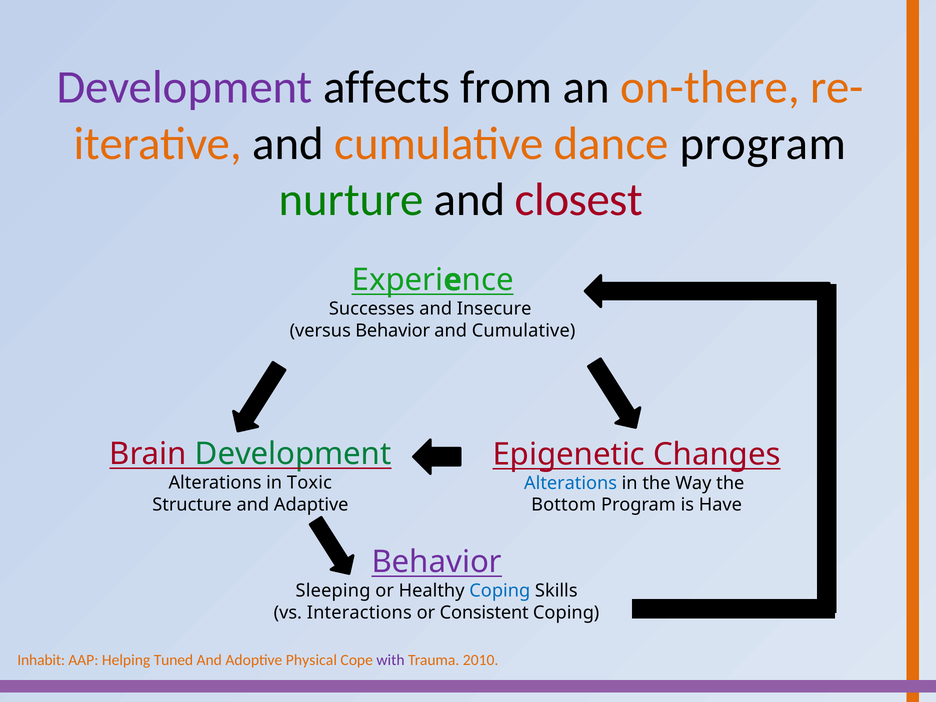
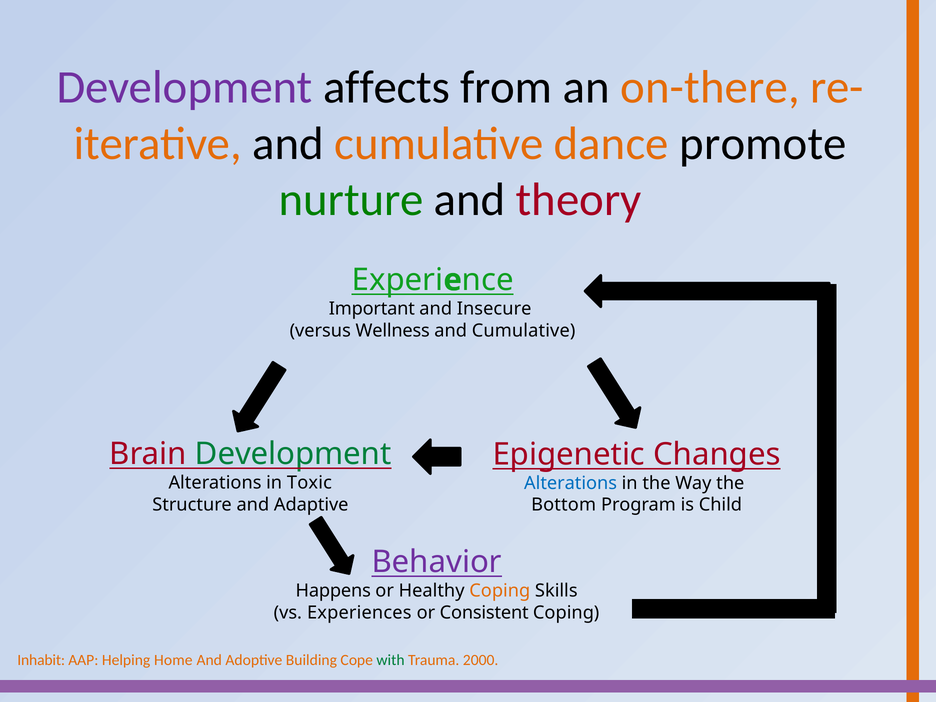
dance program: program -> promote (763, 144)
closest: closest -> theory (579, 200)
Successes: Successes -> Important (372, 309)
versus Behavior: Behavior -> Wellness (393, 331)
Have: Have -> Child (720, 505)
Sleeping: Sleeping -> Happens (333, 591)
Coping colour: blue -> orange (500, 591)
Interactions: Interactions -> Experiences (359, 613)
Tuned: Tuned -> Home (173, 660)
Physical: Physical -> Building (311, 660)
with colour: purple -> green (391, 660)
2010: 2010 -> 2000 (481, 660)
